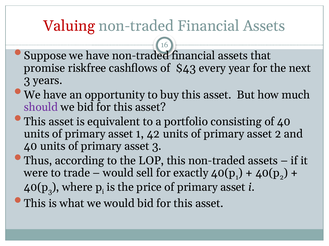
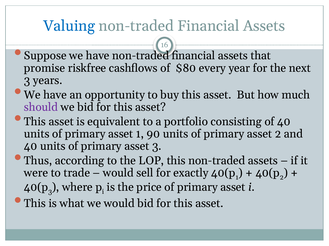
Valuing colour: red -> blue (69, 26)
$43: $43 -> $80 (186, 68)
42: 42 -> 90 (153, 134)
